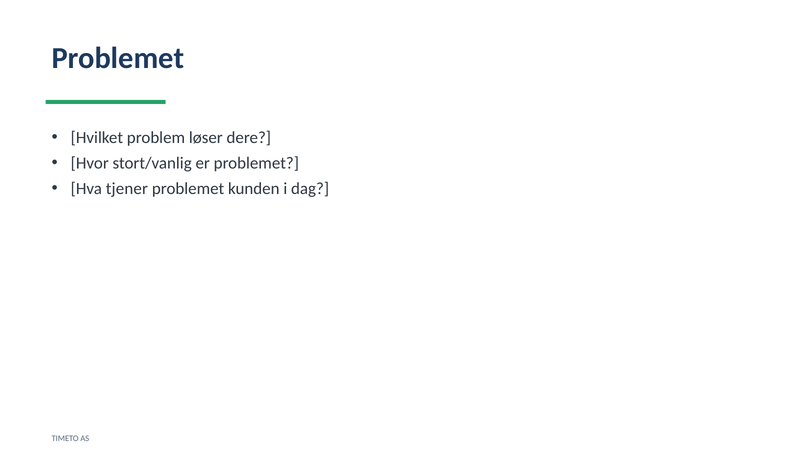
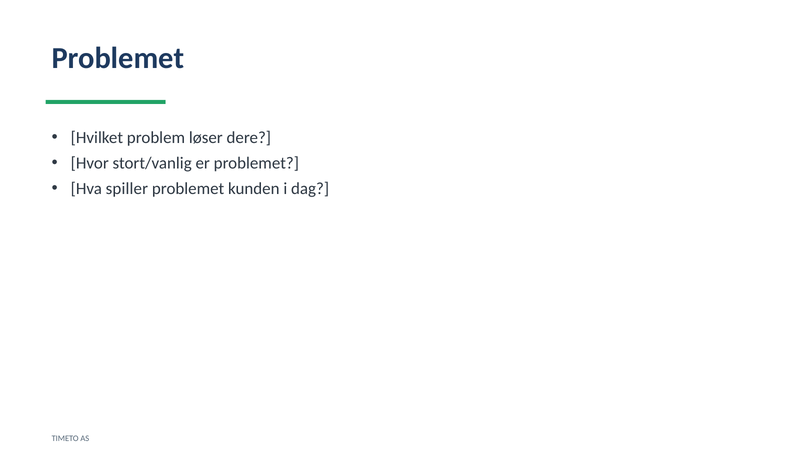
tjener: tjener -> spiller (127, 188)
